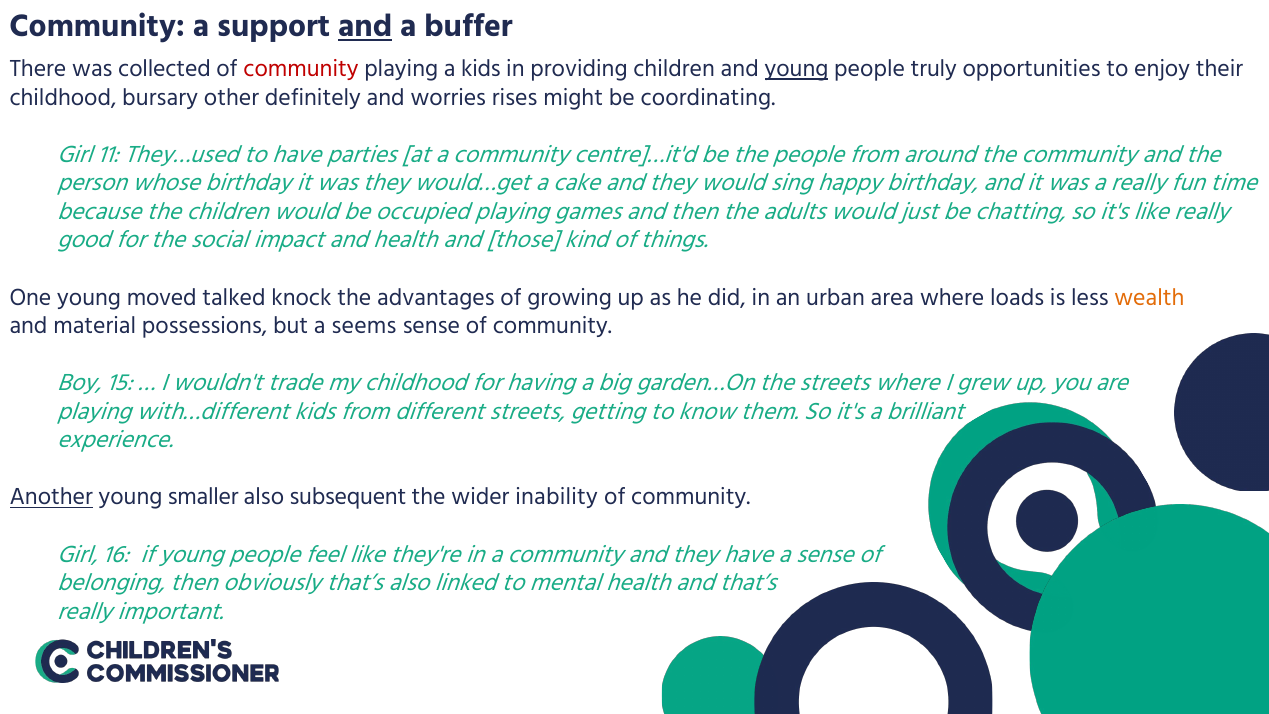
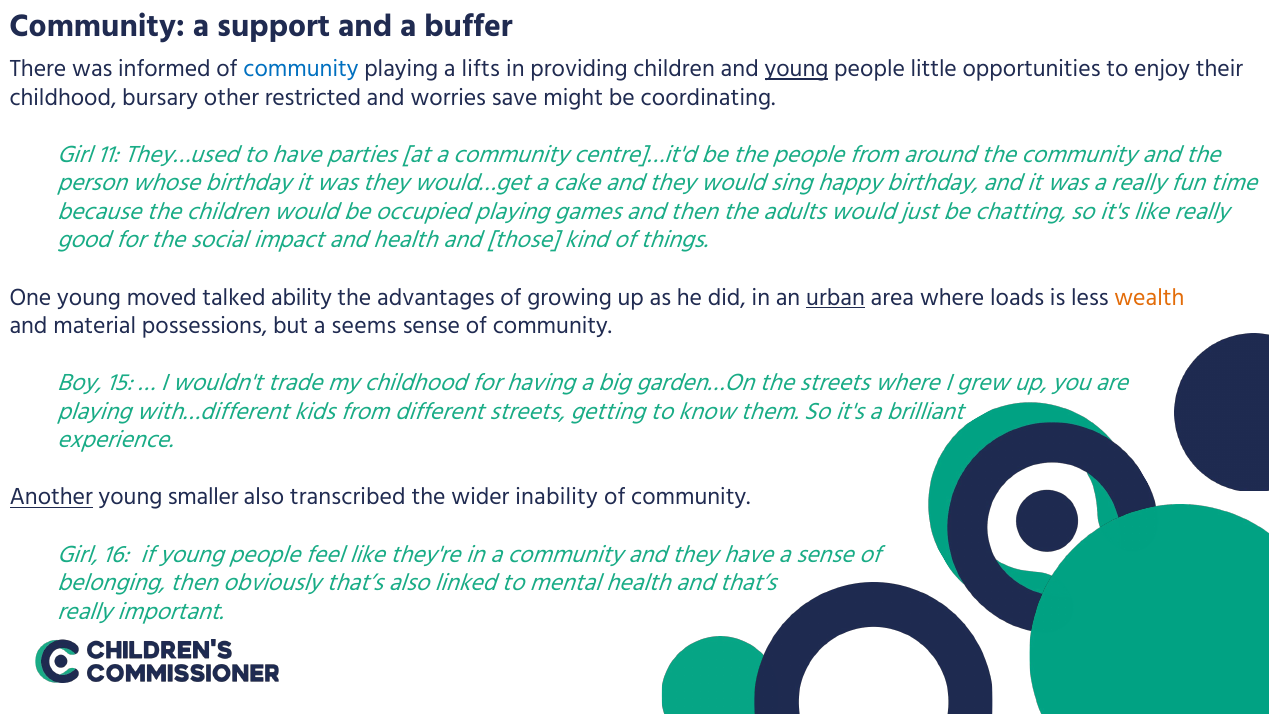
and underline: present -> none (365, 26)
collected: collected -> informed (164, 69)
community colour: red -> blue (301, 69)
a kids: kids -> lifts (481, 69)
truly: truly -> little (934, 69)
definitely: definitely -> restricted (313, 97)
rises: rises -> save (515, 97)
knock: knock -> ability (302, 297)
urban underline: none -> present (836, 297)
subsequent: subsequent -> transcribed (348, 497)
